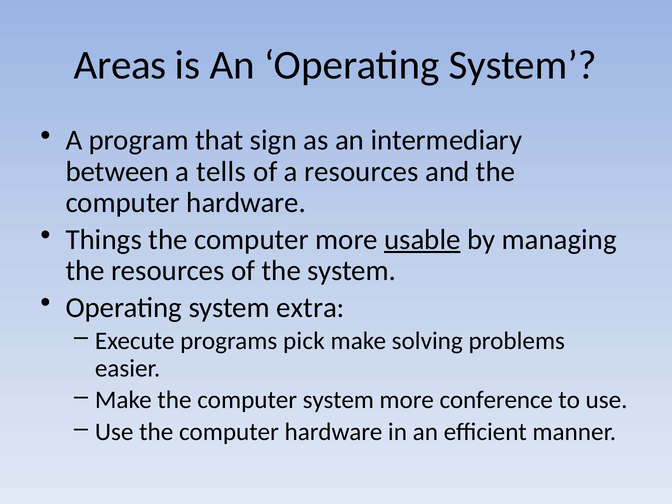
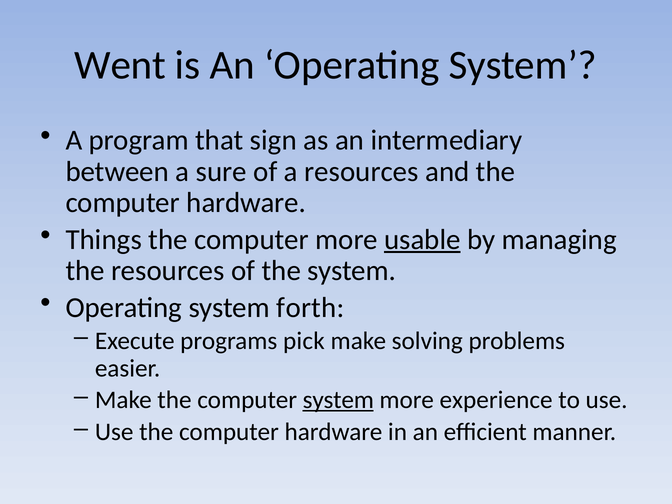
Areas: Areas -> Went (120, 65)
tells: tells -> sure (221, 172)
extra: extra -> forth (310, 307)
system underline: none -> present (338, 400)
conference: conference -> experience (496, 400)
